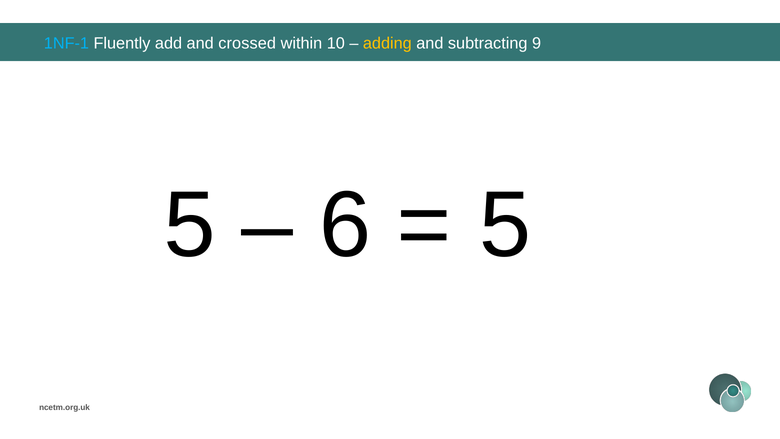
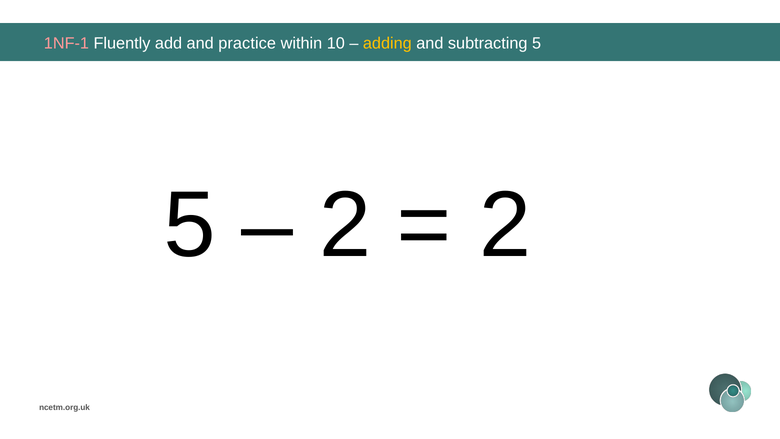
1NF-1 colour: light blue -> pink (66, 44)
crossed: crossed -> practice (247, 44)
subtracting 9: 9 -> 5 (537, 44)
6: 6 -> 2 (345, 225)
5: 5 -> 2 (505, 225)
